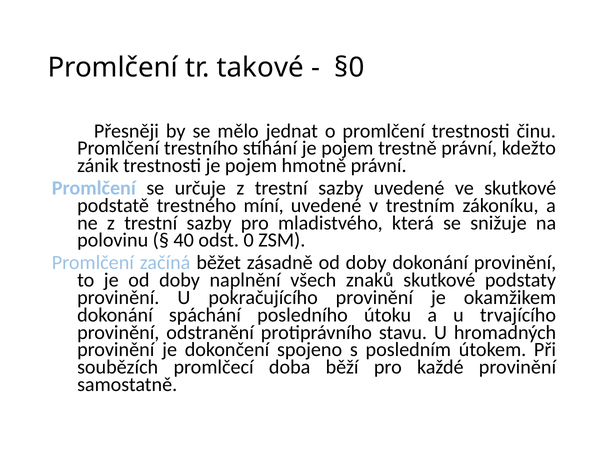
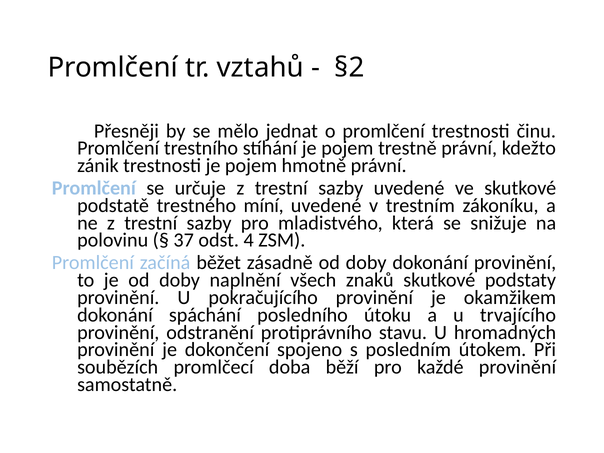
takové: takové -> vztahů (260, 68)
§0: §0 -> §2 (349, 68)
40: 40 -> 37 (184, 240)
0: 0 -> 4 (249, 240)
